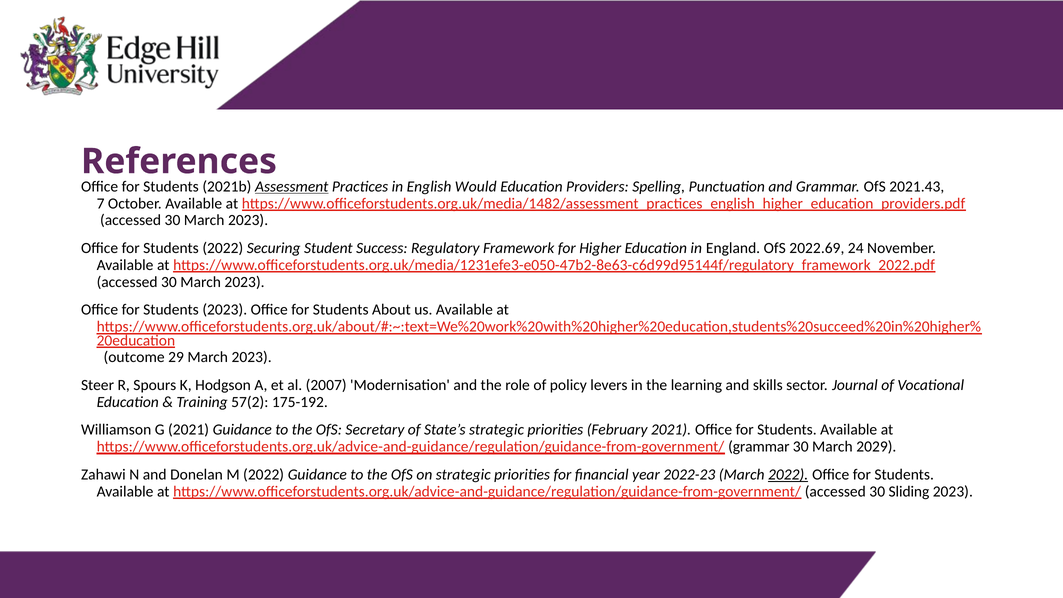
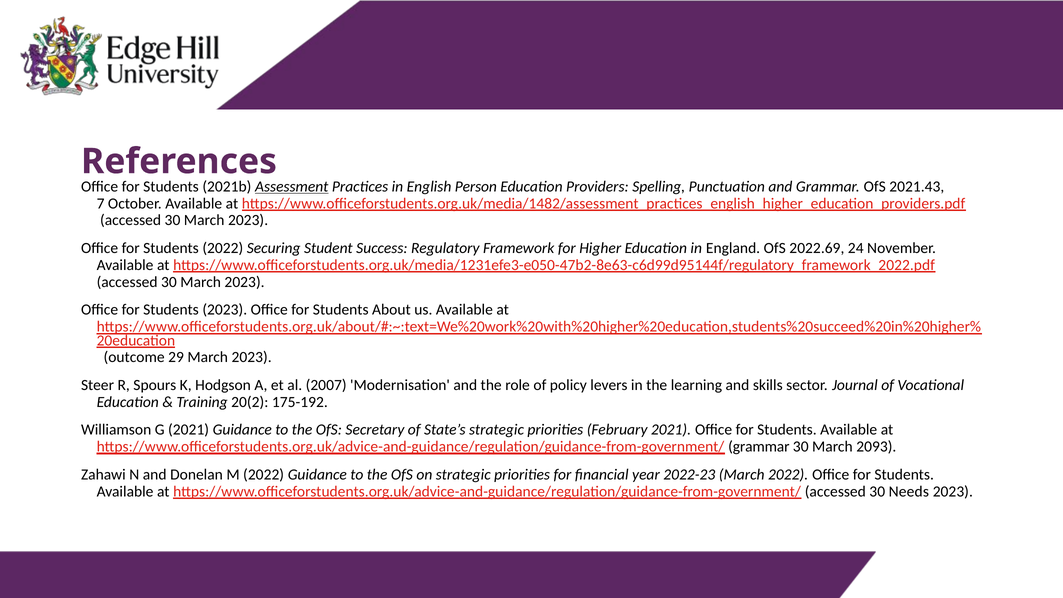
Would: Would -> Person (476, 187)
57(2: 57(2 -> 20(2 (250, 402)
2029: 2029 -> 2093 (876, 447)
2022 underline: present -> none (788, 475)
Sliding: Sliding -> Needs (909, 492)
